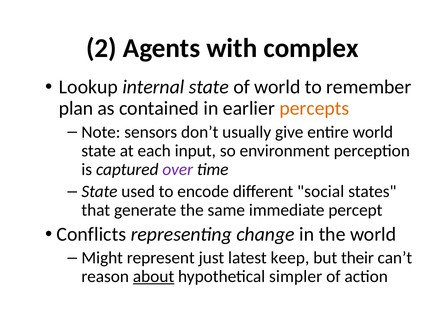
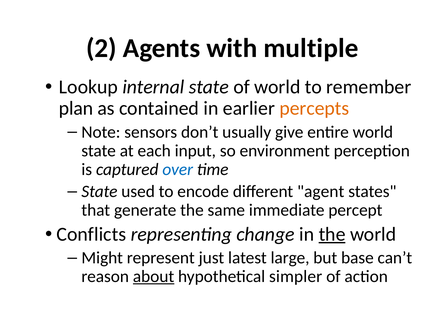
complex: complex -> multiple (311, 48)
over colour: purple -> blue (178, 169)
social: social -> agent (321, 191)
the underline: none -> present (332, 234)
keep: keep -> large (290, 258)
their: their -> base (357, 258)
